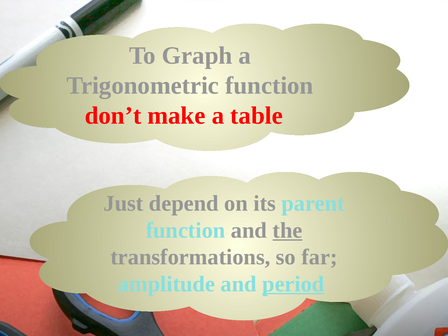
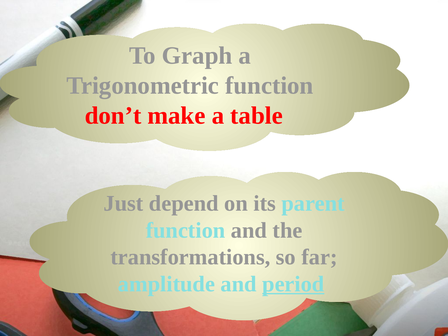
the underline: present -> none (288, 230)
